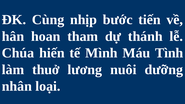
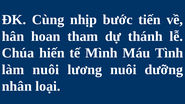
làm thuở: thuở -> nuôi (46, 70)
